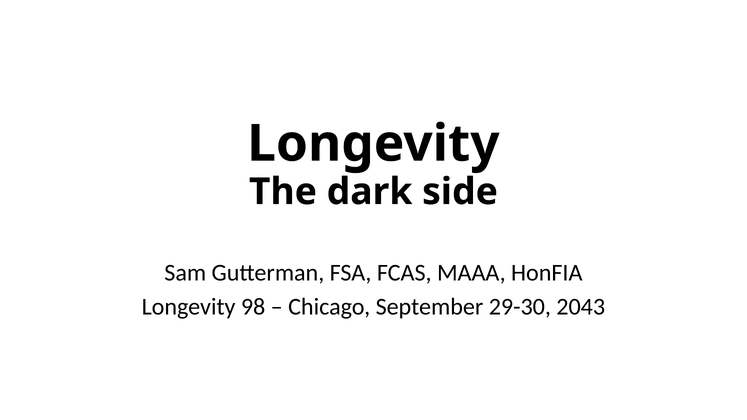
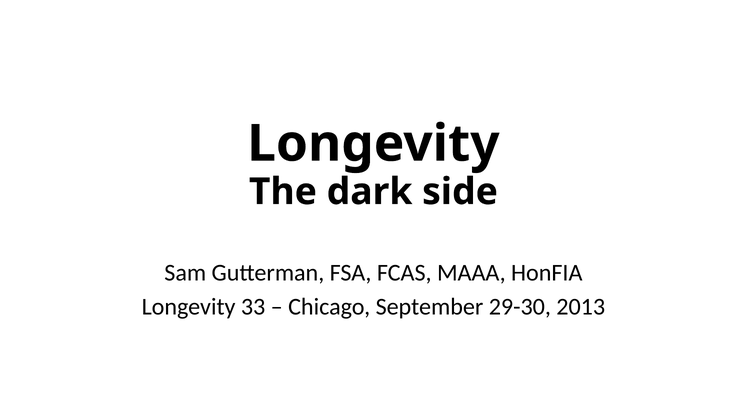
98: 98 -> 33 (253, 307)
2043: 2043 -> 2013 (581, 307)
